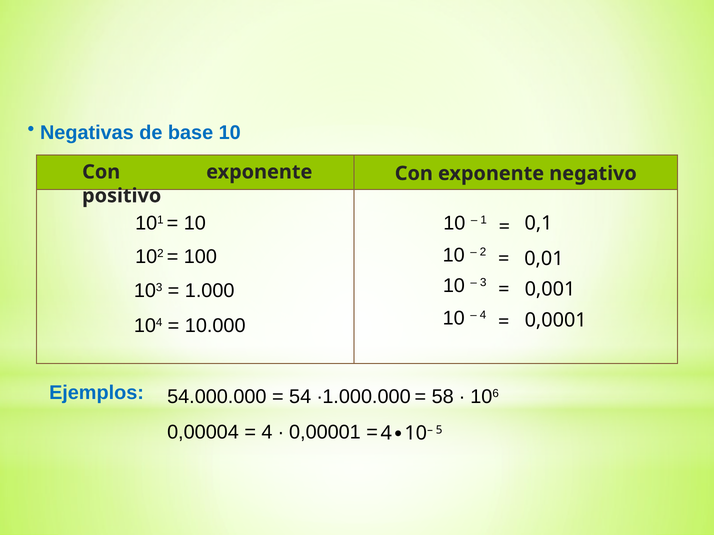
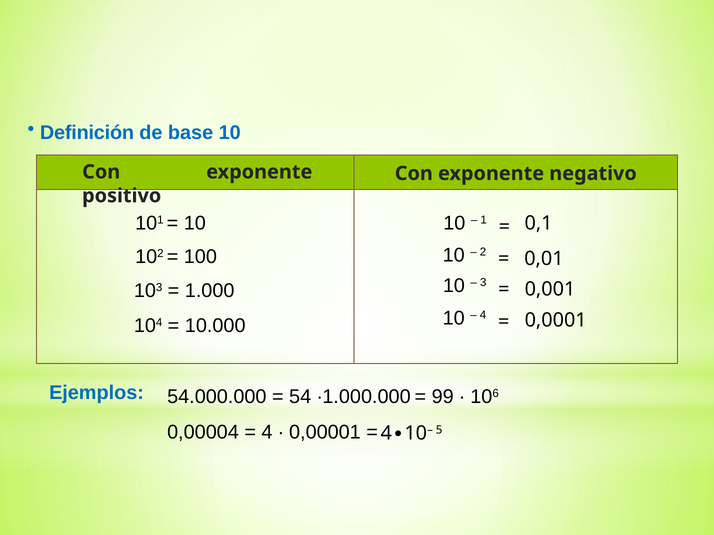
Negativas: Negativas -> Definición (87, 133)
58: 58 -> 99 (443, 397)
